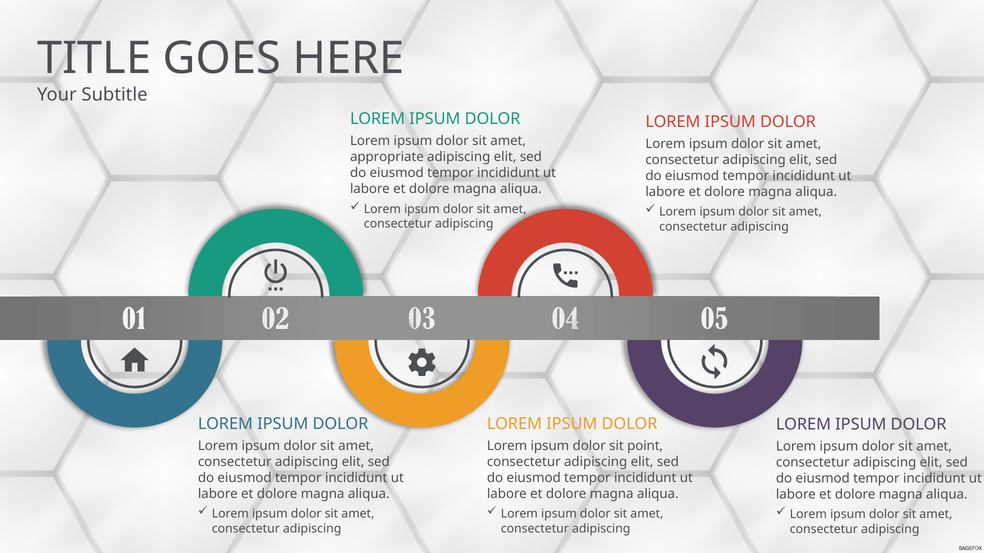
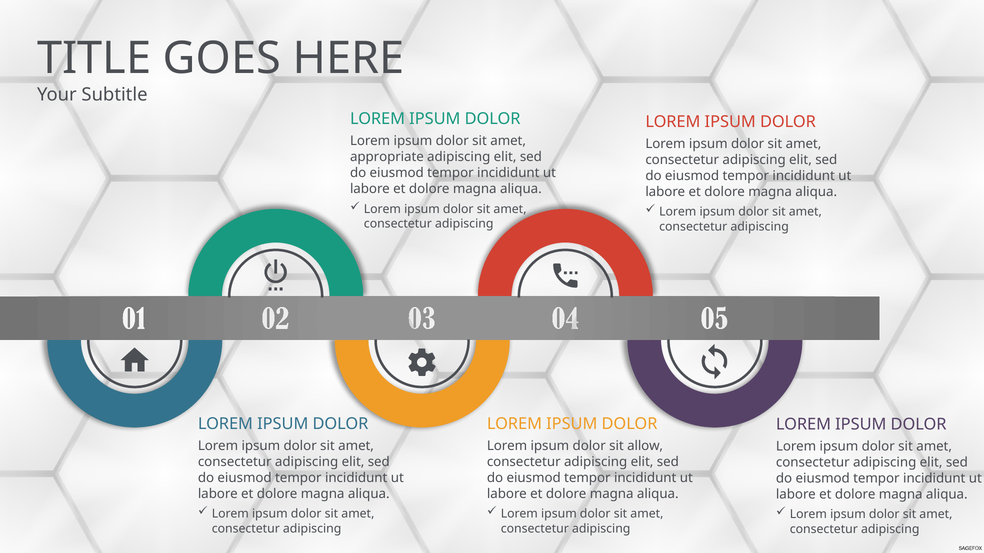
point: point -> allow (645, 446)
